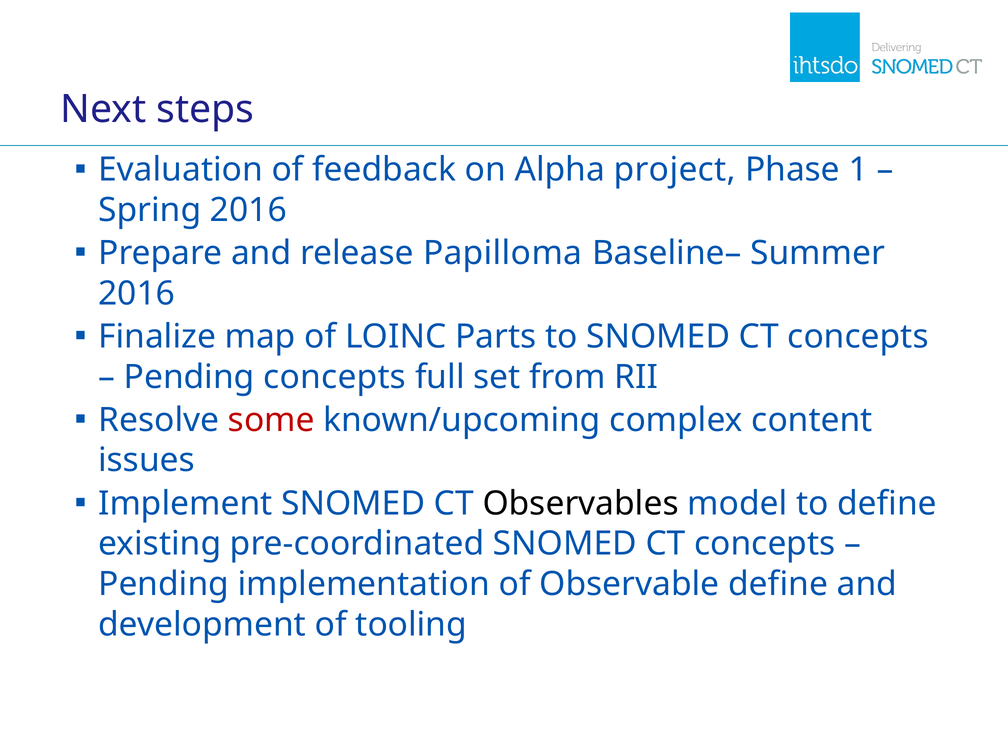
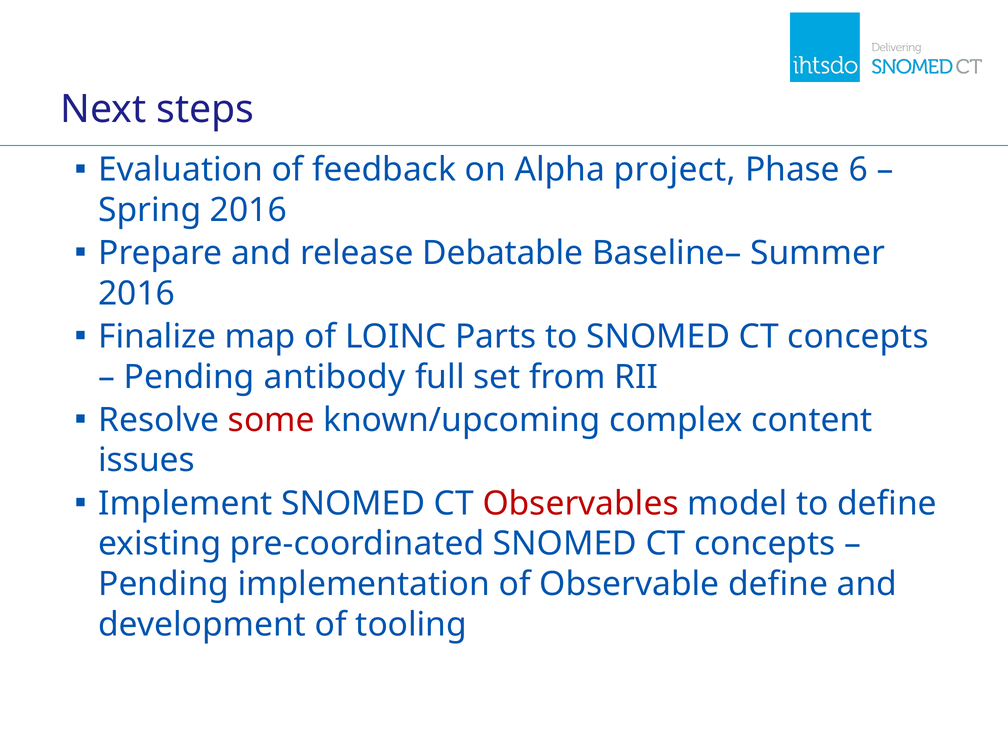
1: 1 -> 6 (858, 170)
Papilloma: Papilloma -> Debatable (503, 253)
Pending concepts: concepts -> antibody (335, 377)
Observables colour: black -> red (581, 503)
